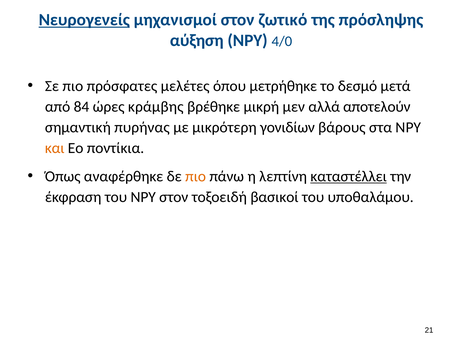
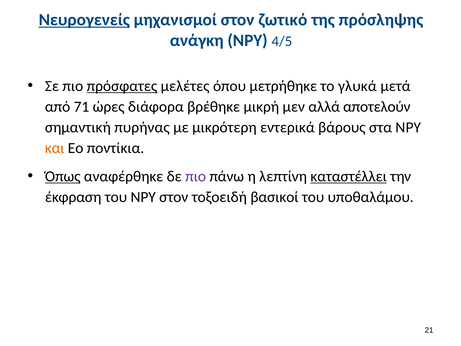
αύξηση: αύξηση -> ανάγκη (197, 41)
4/0: 4/0 -> 4/5 (282, 41)
πρόσφατες underline: none -> present (122, 86)
δεσμό: δεσμό -> γλυκά (357, 86)
84: 84 -> 71 (81, 107)
κράμβης: κράμβης -> διάφορα (156, 107)
γονιδίων: γονιδίων -> εντερικά (287, 127)
Όπως underline: none -> present (63, 176)
πιο colour: orange -> purple (196, 176)
